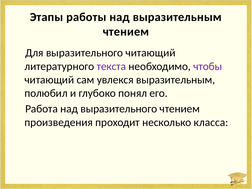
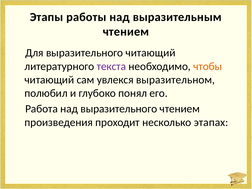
чтобы colour: purple -> orange (208, 66)
увлекся выразительным: выразительным -> выразительном (176, 80)
класса: класса -> этапах (211, 122)
